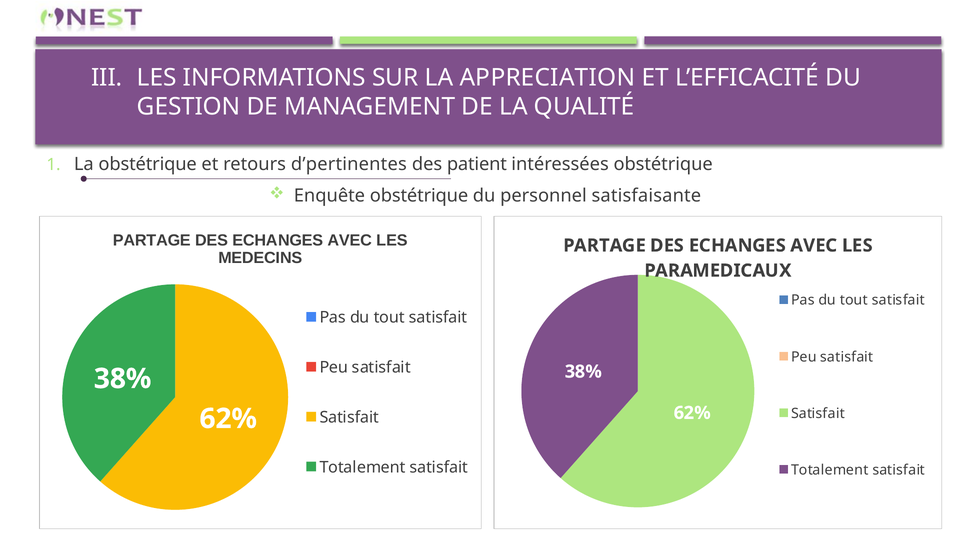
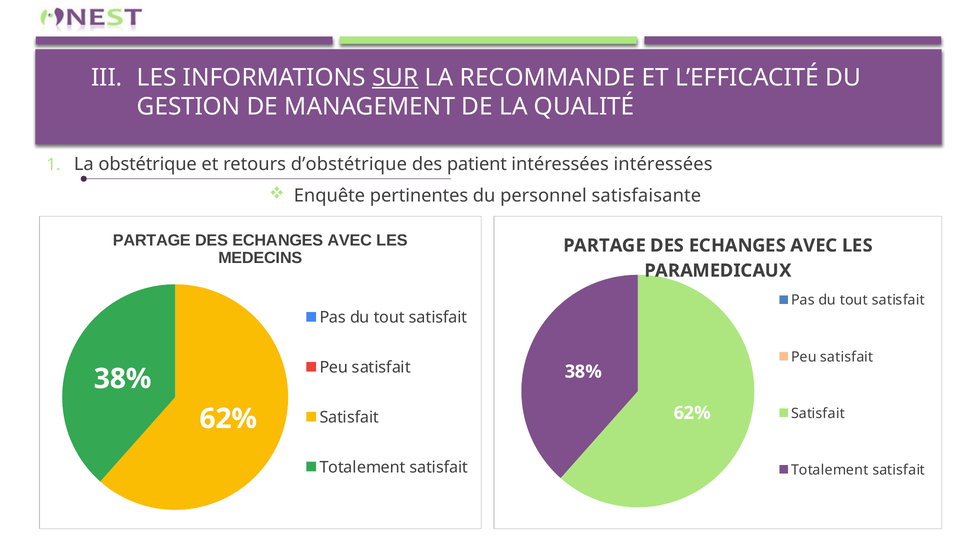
SUR underline: none -> present (395, 78)
APPRECIATION: APPRECIATION -> RECOMMANDE (547, 78)
d’pertinentes: d’pertinentes -> d’obstétrique (349, 164)
intéressées obstétrique: obstétrique -> intéressées (663, 164)
Enquête obstétrique: obstétrique -> pertinentes (419, 196)
